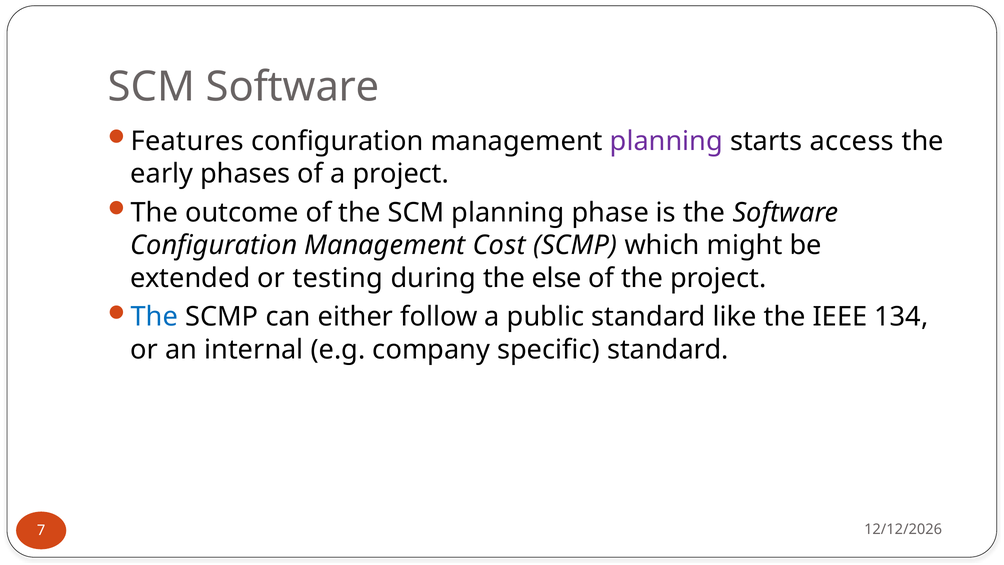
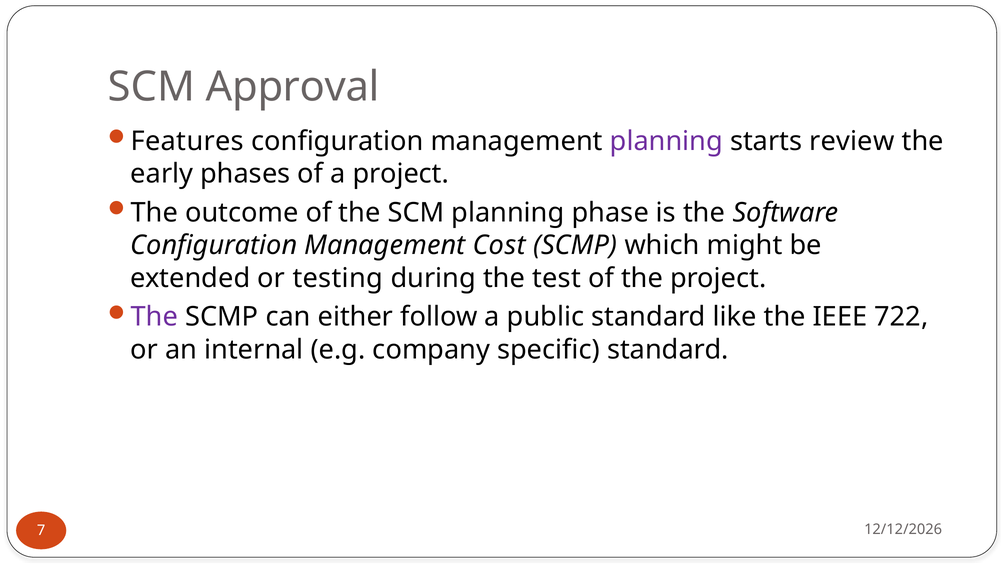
SCM Software: Software -> Approval (293, 87)
access: access -> review (852, 141)
else: else -> test (556, 278)
The colour: blue -> purple (154, 317)
134: 134 -> 722 (901, 317)
